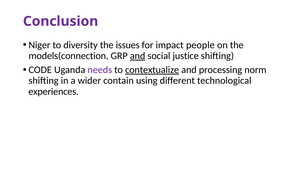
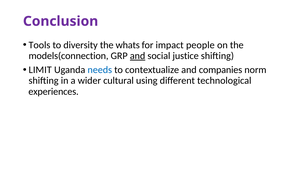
Niger: Niger -> Tools (39, 45)
issues: issues -> whats (128, 45)
CODE: CODE -> LIMIT (40, 70)
needs colour: purple -> blue (100, 70)
contextualize underline: present -> none (152, 70)
processing: processing -> companies (221, 70)
contain: contain -> cultural (119, 81)
